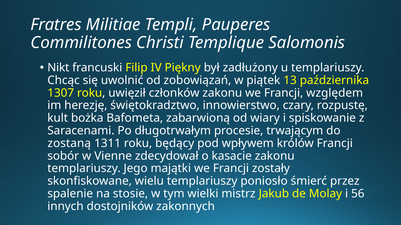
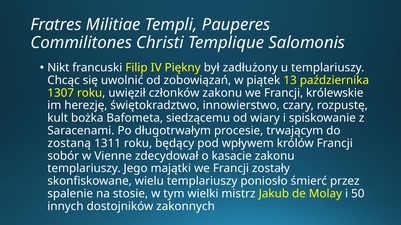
względem: względem -> królewskie (335, 93)
zabarwioną: zabarwioną -> siedzącemu (198, 118)
56: 56 -> 50 (358, 194)
